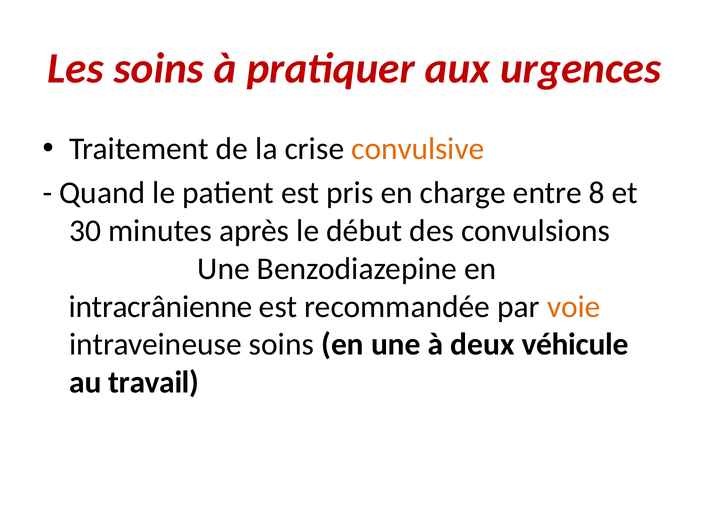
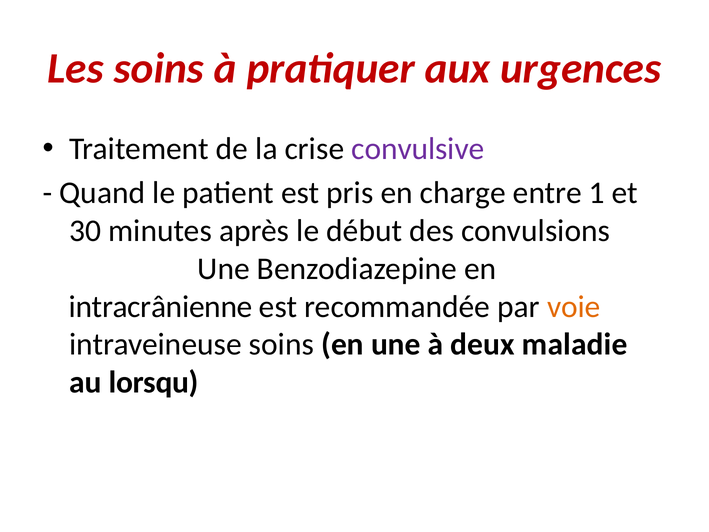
convulsive colour: orange -> purple (418, 149)
8: 8 -> 1 (597, 193)
véhicule: véhicule -> maladie (575, 344)
travail: travail -> lorsqu (154, 382)
